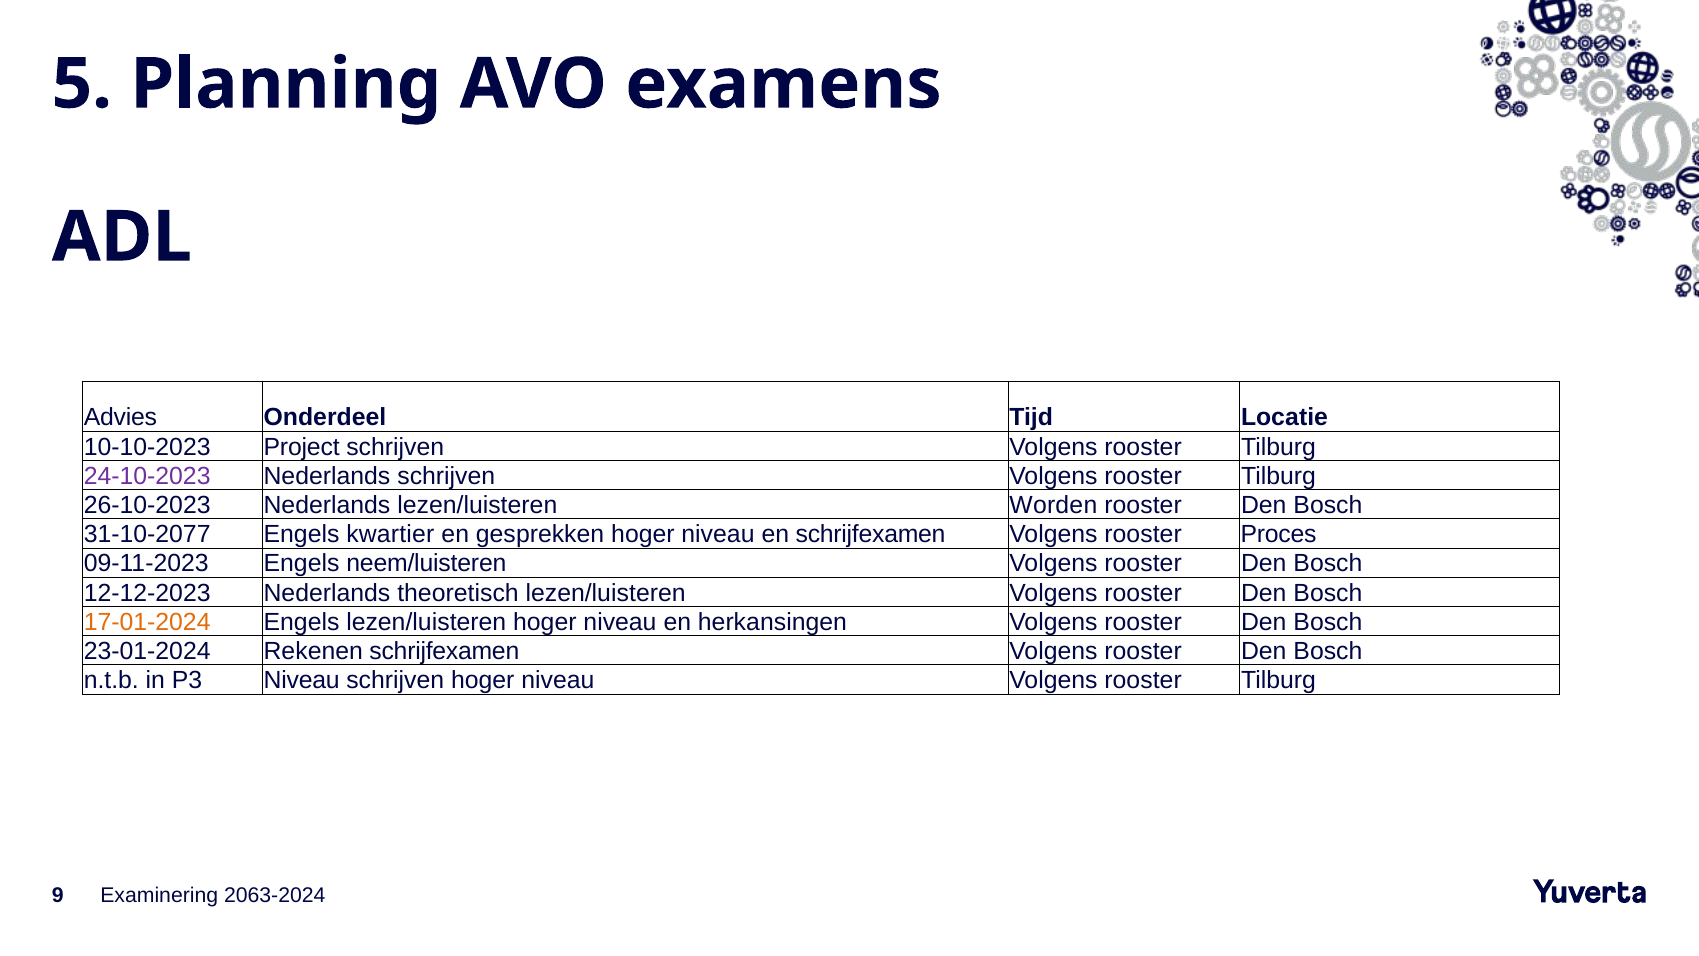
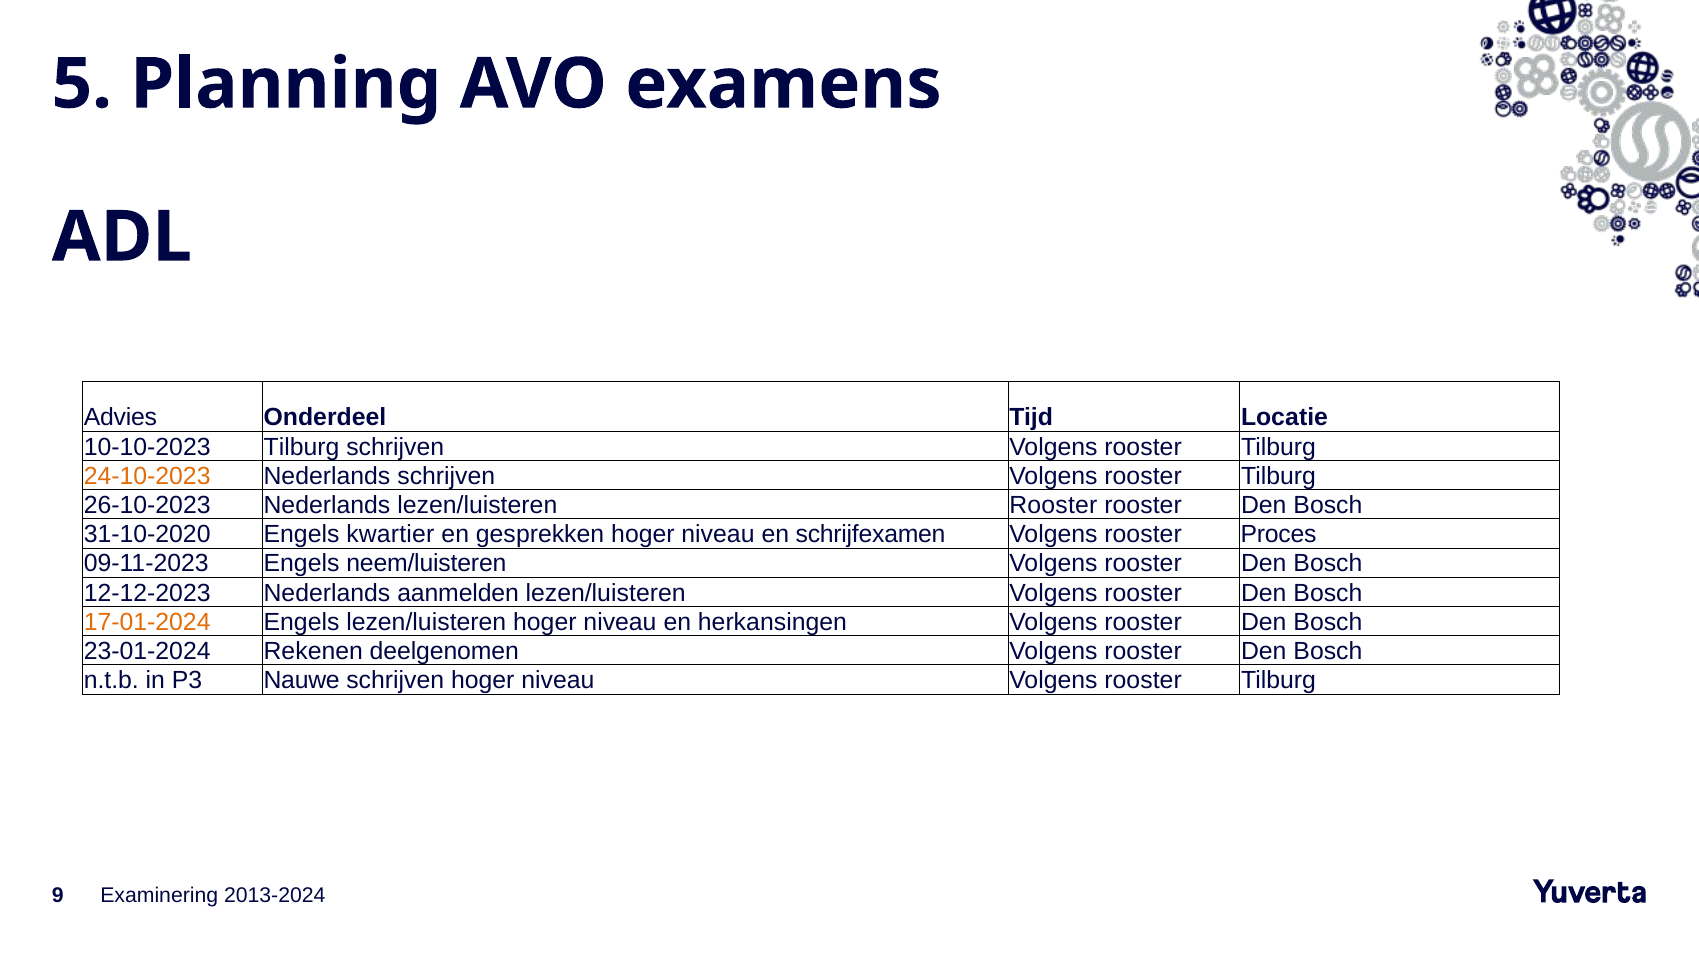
10-10-2023 Project: Project -> Tilburg (302, 447)
24-10-2023 colour: purple -> orange (147, 476)
lezen/luisteren Worden: Worden -> Rooster (1053, 505)
31-10-2077: 31-10-2077 -> 31-10-2020 (147, 534)
theoretisch: theoretisch -> aanmelden (458, 593)
Rekenen schrijfexamen: schrijfexamen -> deelgenomen (444, 651)
P3 Niveau: Niveau -> Nauwe (302, 680)
2063-2024: 2063-2024 -> 2013-2024 (275, 896)
